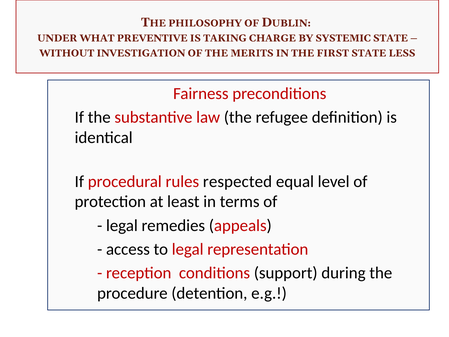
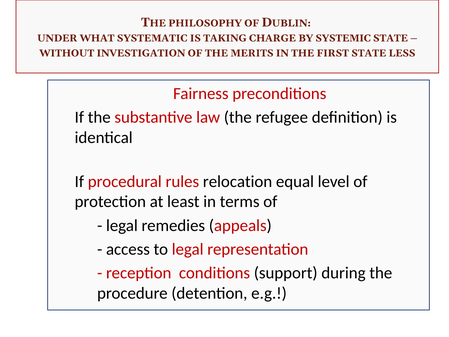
PREVENTIVE: PREVENTIVE -> SYSTEMATIC (152, 38)
respected: respected -> relocation (238, 181)
